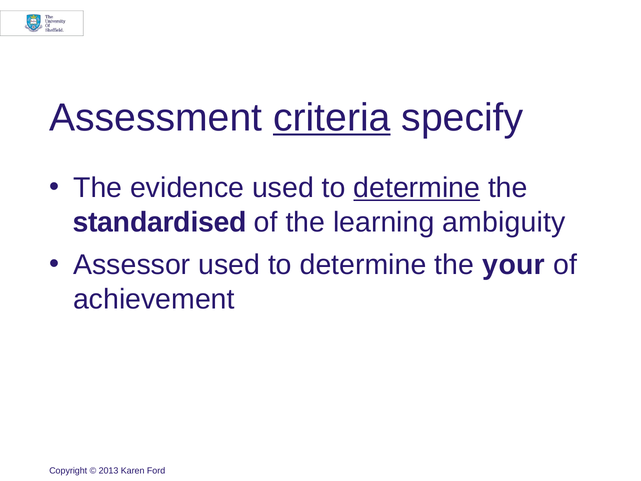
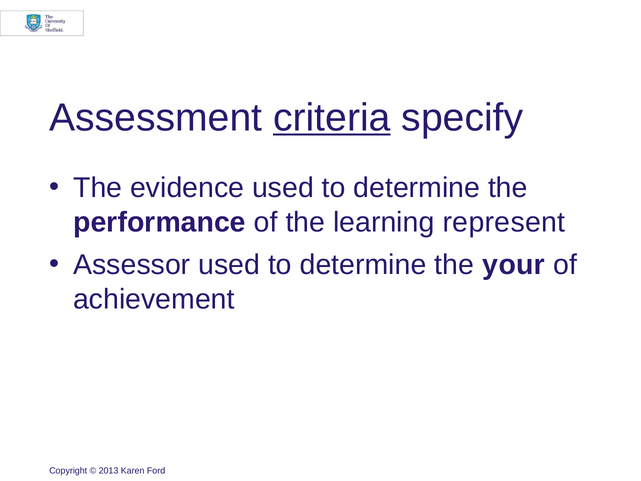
determine underline: present -> none (417, 188)
standardised: standardised -> performance (159, 222)
ambiguity: ambiguity -> represent (504, 222)
